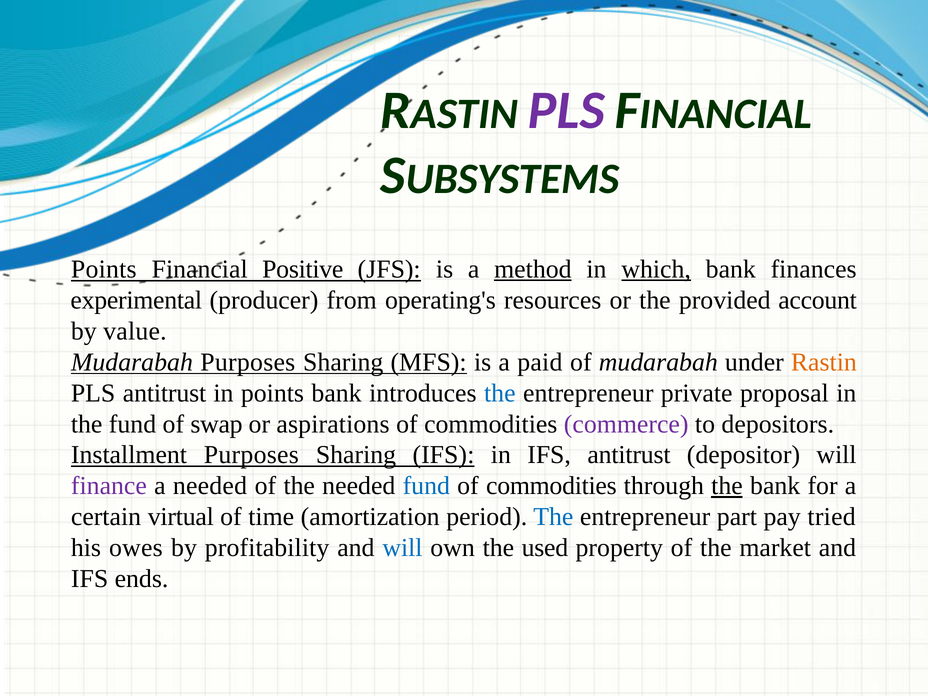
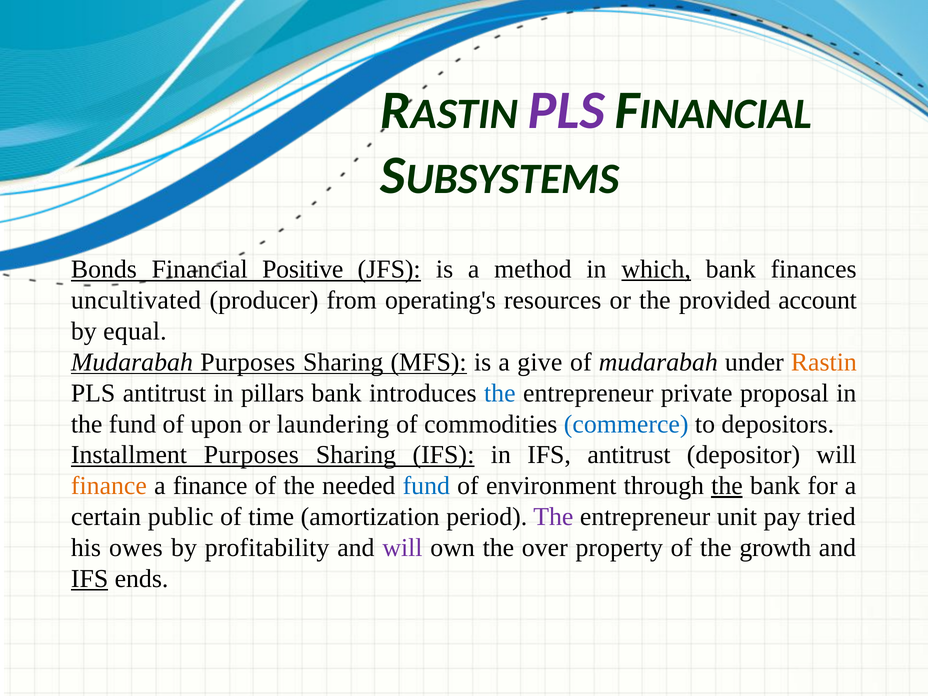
Points: Points -> Bonds (104, 269)
method underline: present -> none (533, 269)
experimental: experimental -> uncultivated (136, 300)
value: value -> equal (135, 331)
paid: paid -> give (540, 362)
in points: points -> pillars (273, 393)
swap: swap -> upon (216, 424)
aspirations: aspirations -> laundering (333, 424)
commerce colour: purple -> blue (626, 424)
finance colour: purple -> orange (109, 486)
a needed: needed -> finance (210, 486)
commodities: commodities -> environment (551, 486)
virtual: virtual -> public (181, 517)
The colour: blue -> purple (553, 517)
part: part -> unit (737, 517)
will colour: blue -> purple (402, 548)
used: used -> over (545, 548)
market: market -> growth (775, 548)
IFS underline: none -> present (90, 579)
